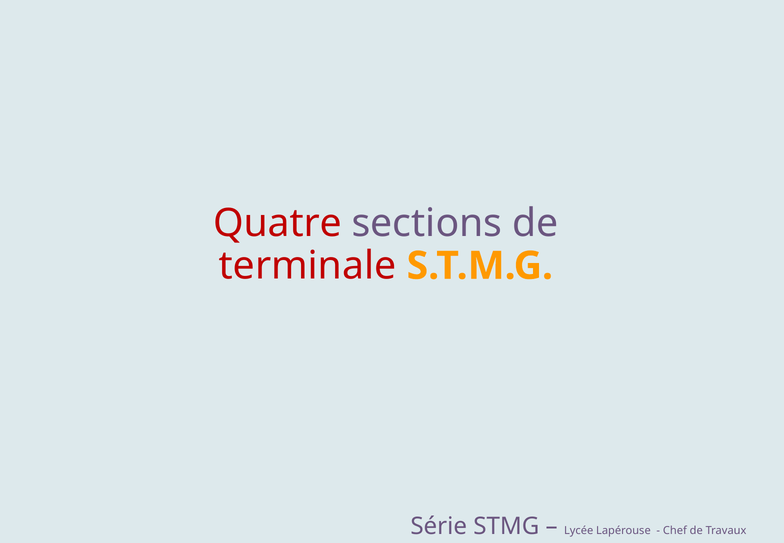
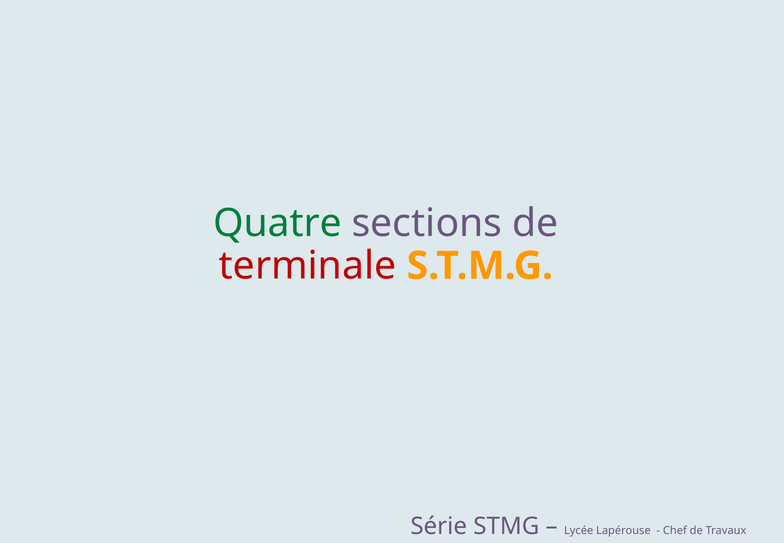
Quatre colour: red -> green (277, 223)
